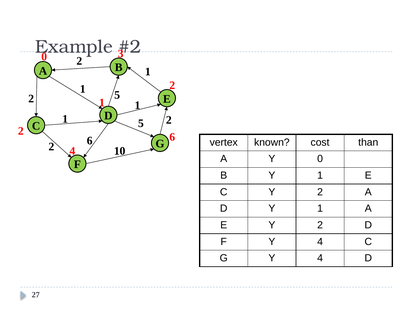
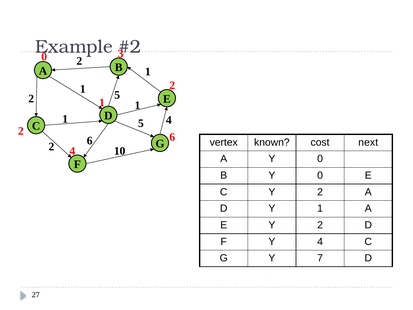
5 2: 2 -> 4 (169, 120)
than: than -> next (368, 142)
B Y 1: 1 -> 0 (320, 175)
G Y 4: 4 -> 7 (320, 258)
